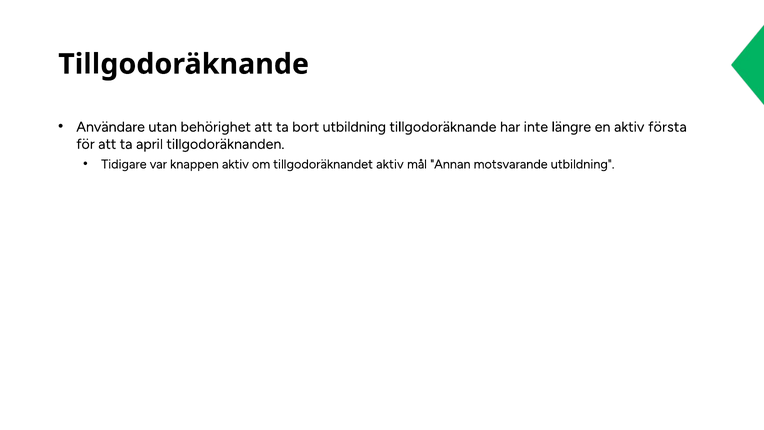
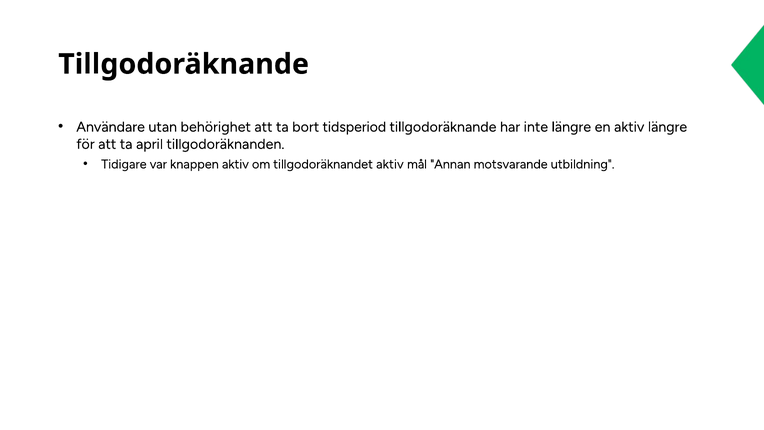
bort utbildning: utbildning -> tidsperiod (354, 127)
aktiv första: första -> längre (668, 127)
